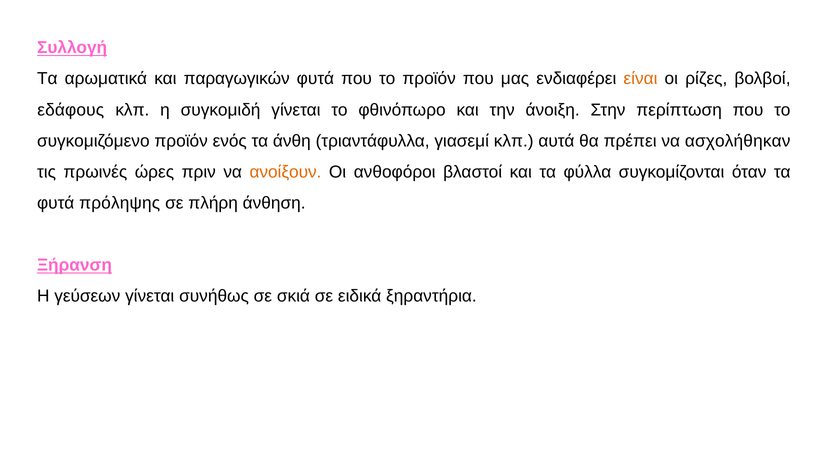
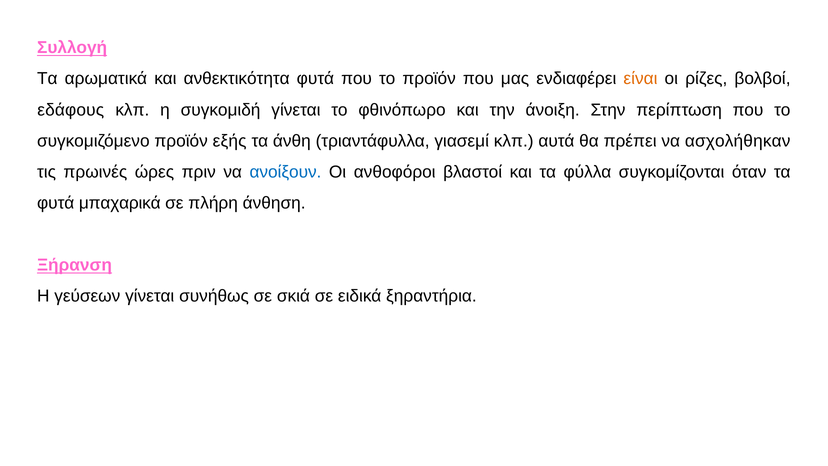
παραγωγικών: παραγωγικών -> ανθεκτικότητα (237, 79)
ενός: ενός -> εξής (230, 141)
ανοίξουν colour: orange -> blue (285, 172)
πρόληψης: πρόληψης -> μπαχαρικά (120, 203)
